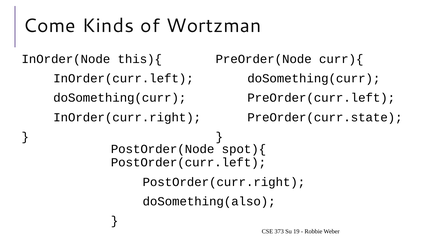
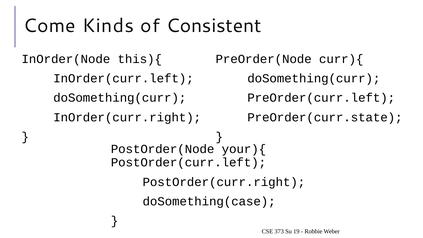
Wortzman: Wortzman -> Consistent (214, 26)
spot){: spot){ -> your){ (244, 149)
doSomething(also: doSomething(also -> doSomething(case (209, 201)
